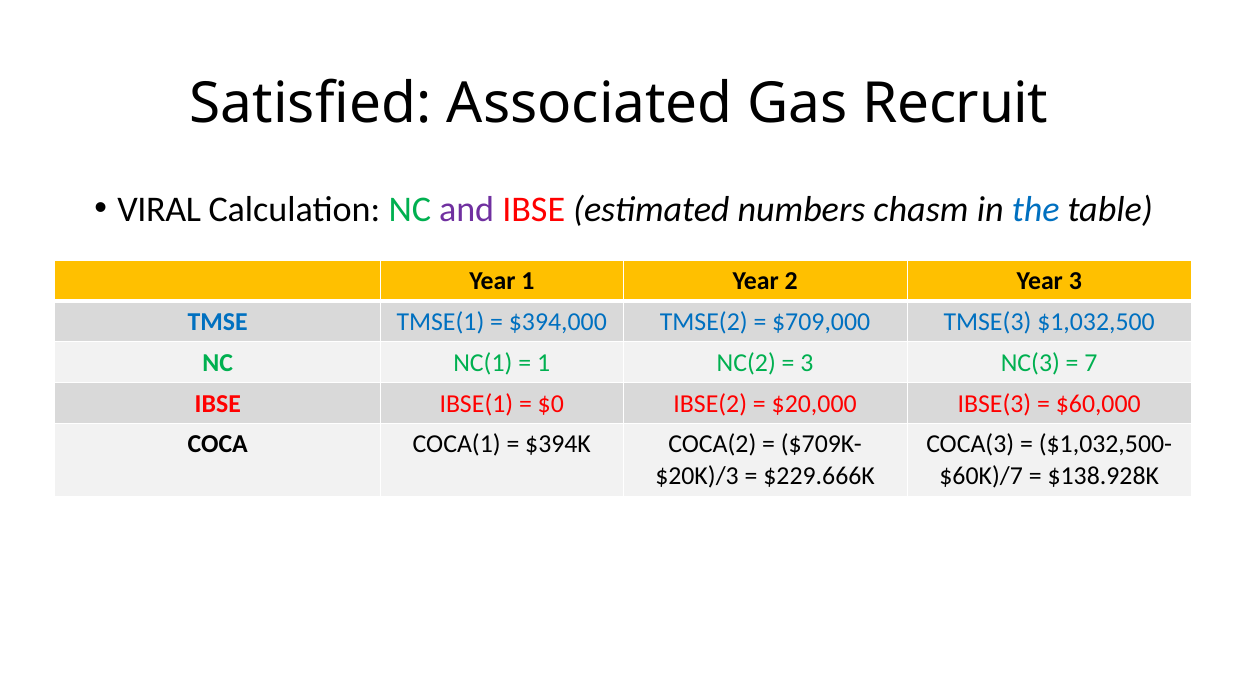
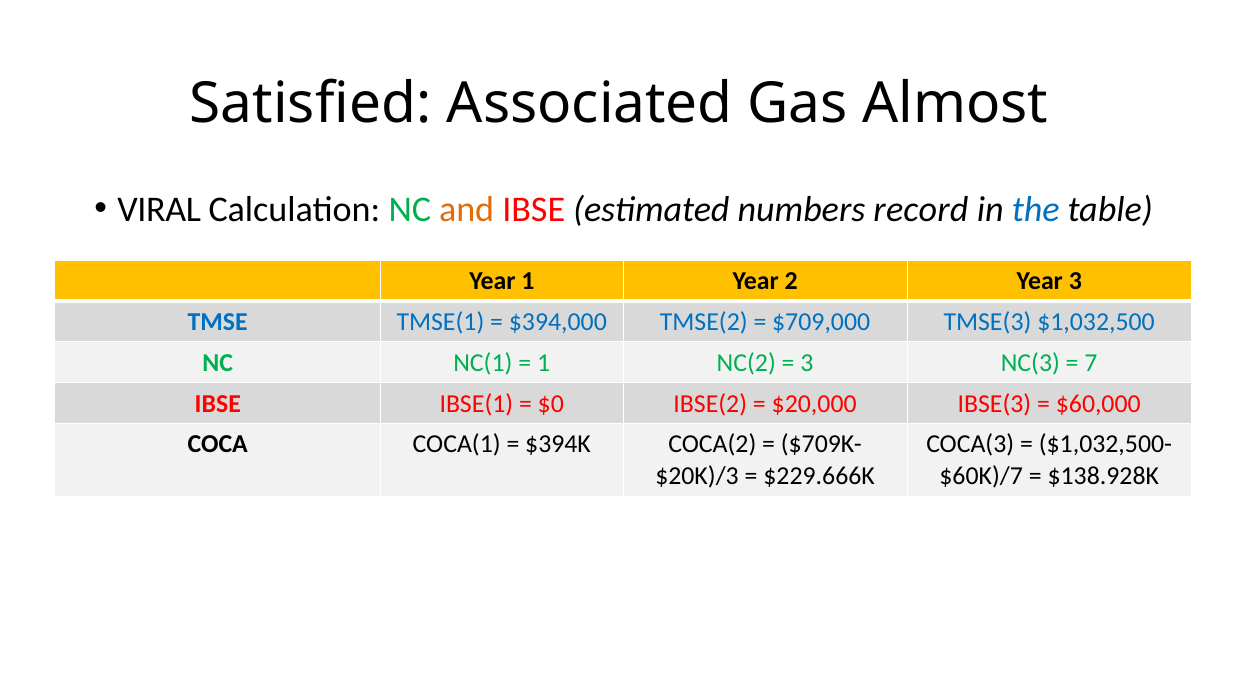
Recruit: Recruit -> Almost (955, 104)
and colour: purple -> orange (467, 209)
chasm: chasm -> record (921, 209)
